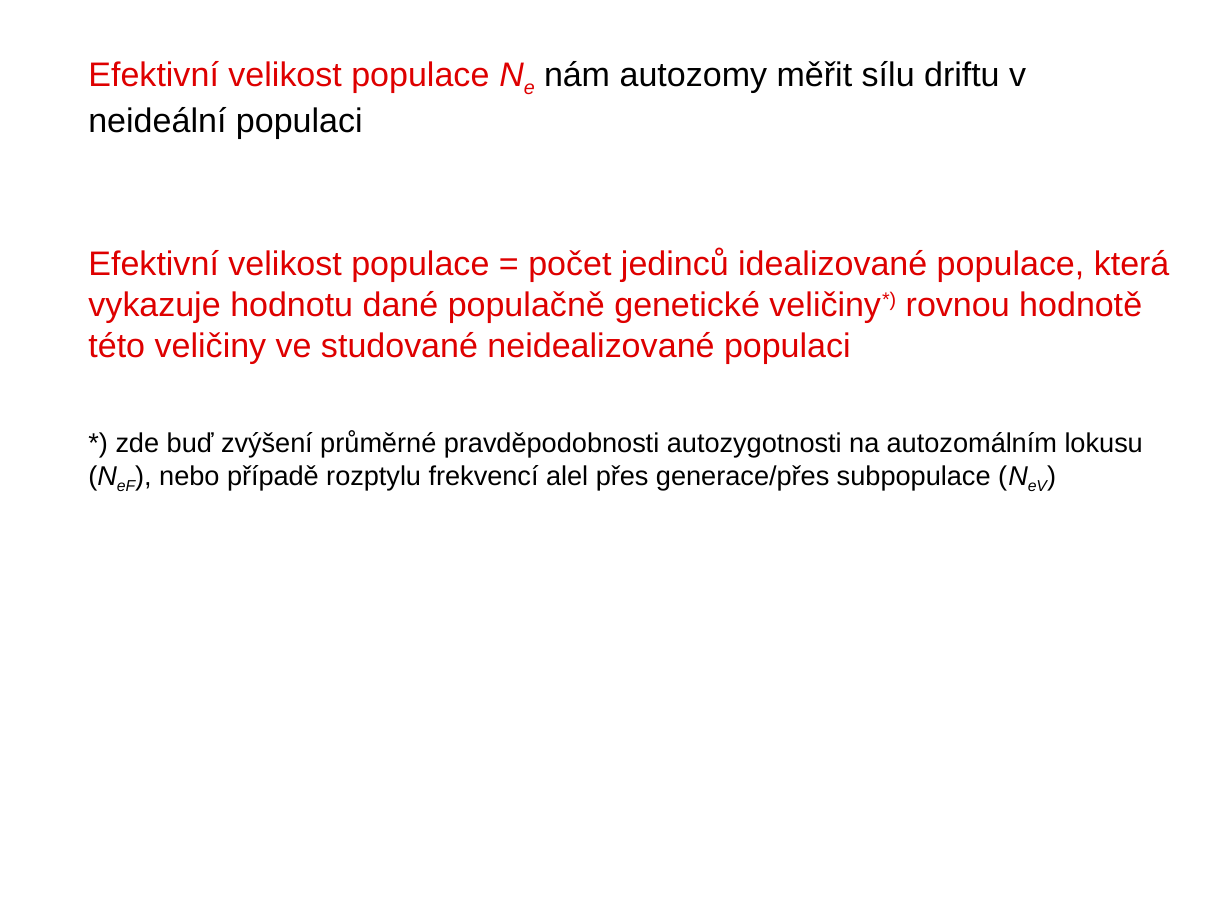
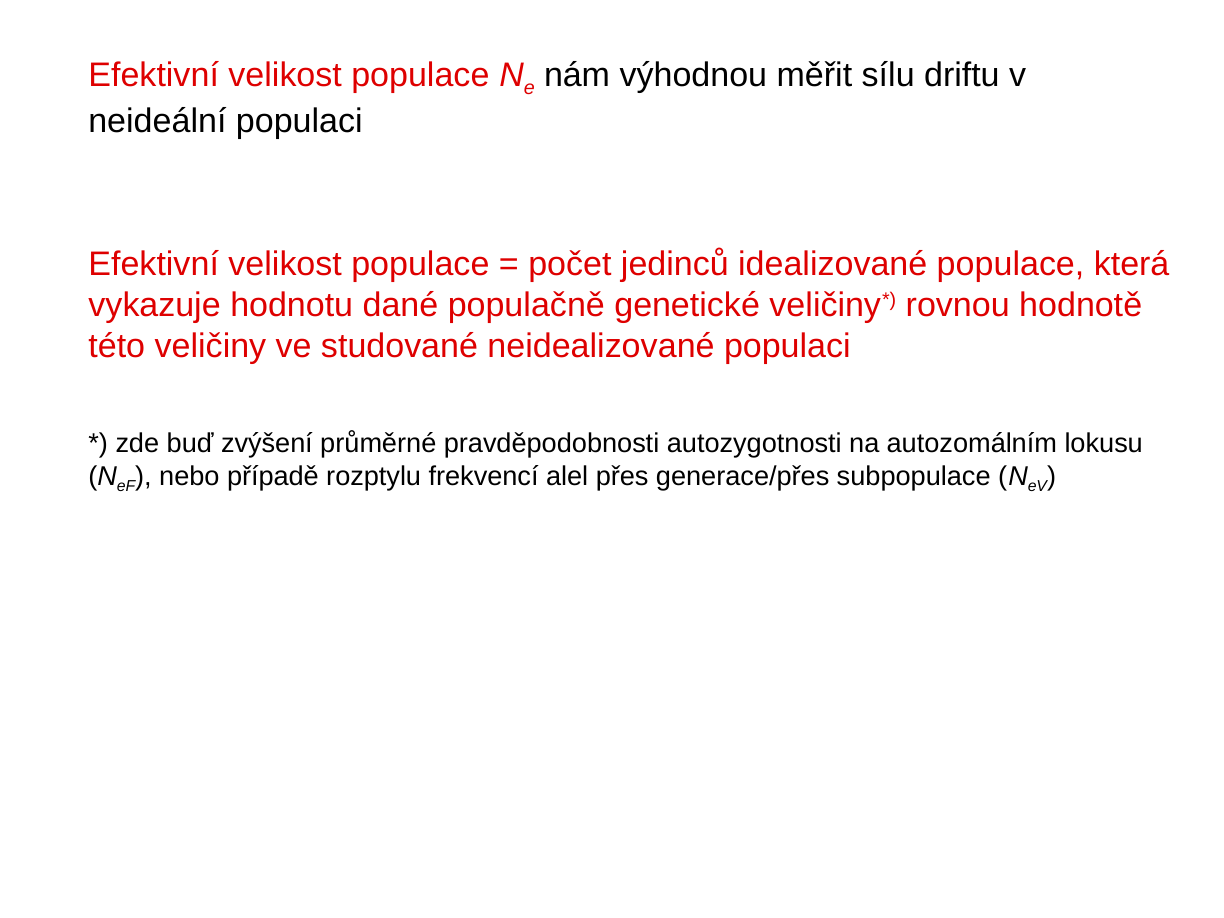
autozomy: autozomy -> výhodnou (693, 75)
